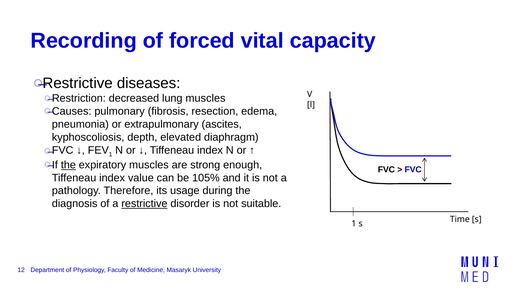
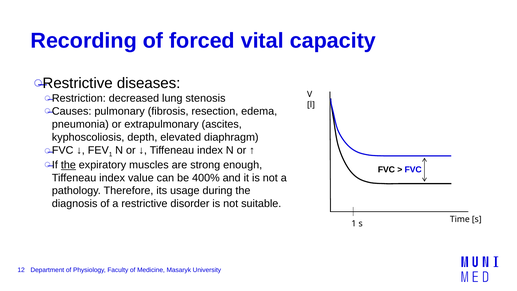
lung muscles: muscles -> stenosis (206, 98)
105%: 105% -> 400% (206, 178)
restrictive underline: present -> none (144, 204)
